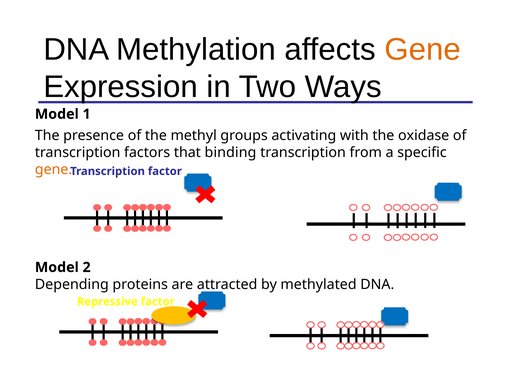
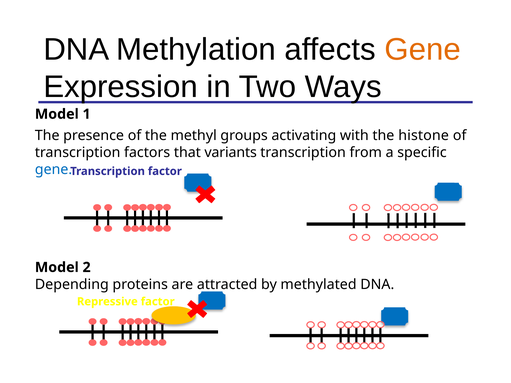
oxidase: oxidase -> histone (424, 135)
binding: binding -> variants (231, 153)
gene colour: orange -> blue (54, 170)
